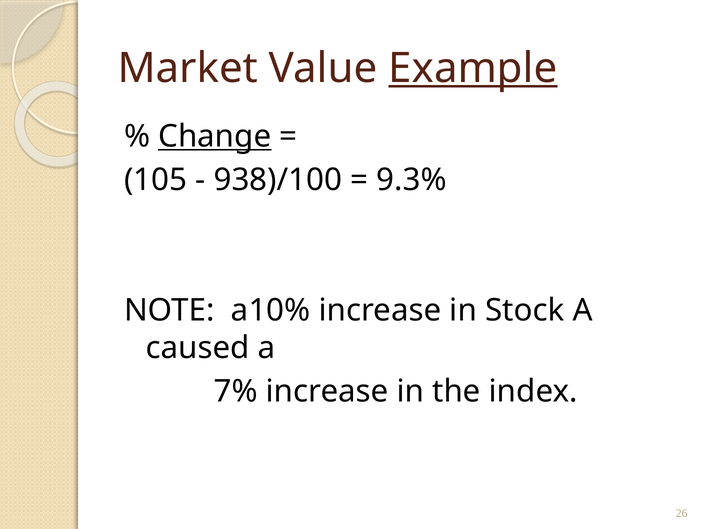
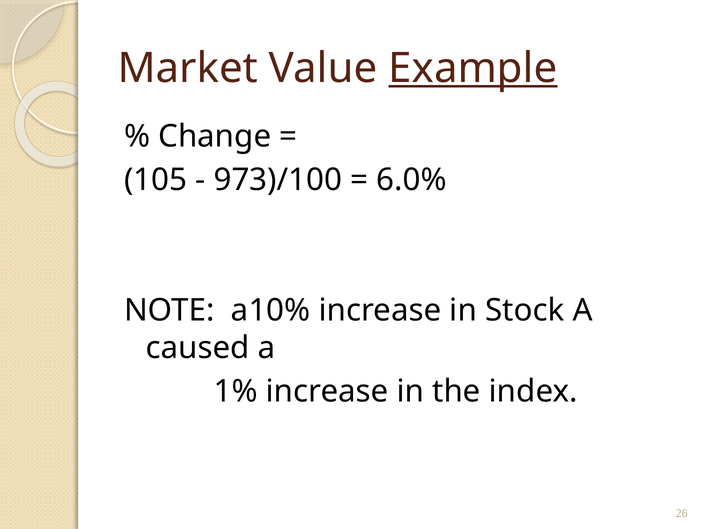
Change underline: present -> none (215, 136)
938)/100: 938)/100 -> 973)/100 (278, 180)
9.3%: 9.3% -> 6.0% (412, 180)
7%: 7% -> 1% (236, 391)
